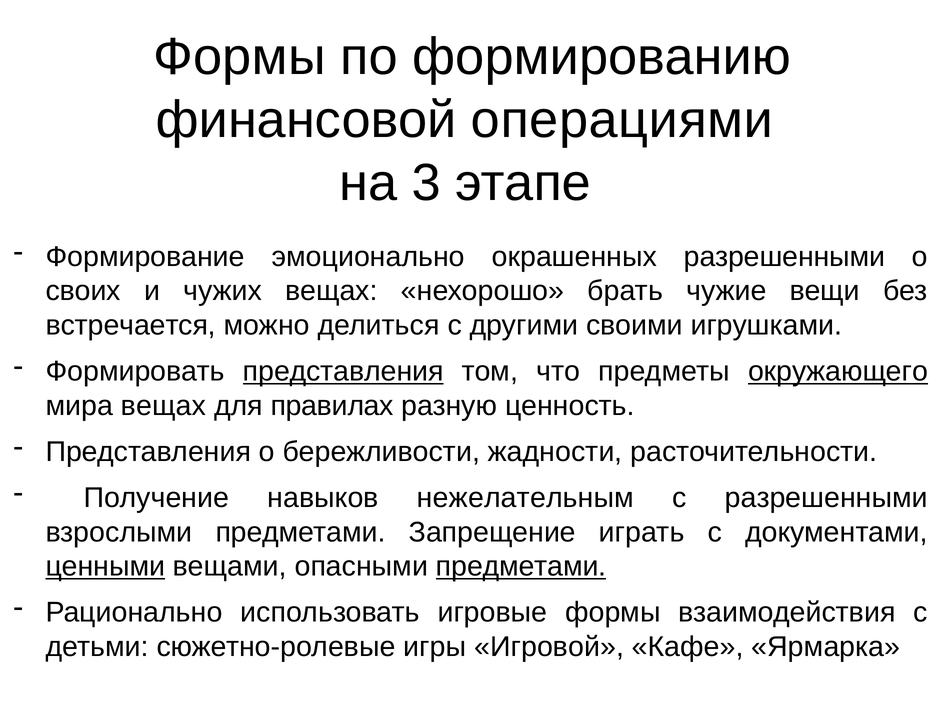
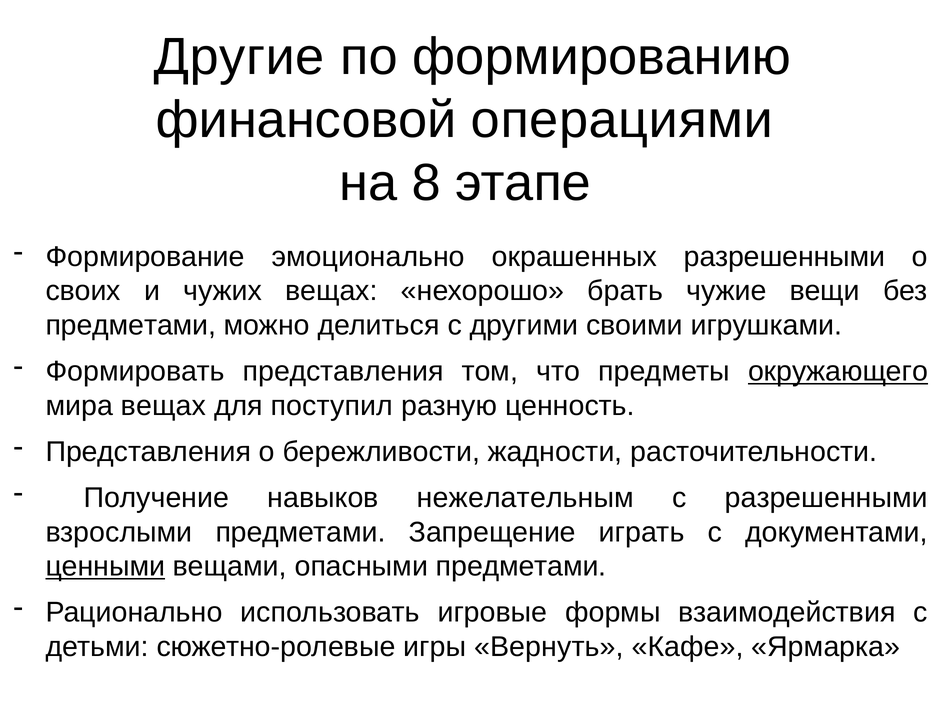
Формы: Формы -> Другие (239, 57)
3: 3 -> 8 (426, 183)
встречается: встречается -> предметами (131, 326)
представления underline: present -> none (343, 372)
правилах: правилах -> поступил (332, 406)
предметами underline: present -> none (521, 567)
Игровой: Игровой -> Вернуть (549, 647)
